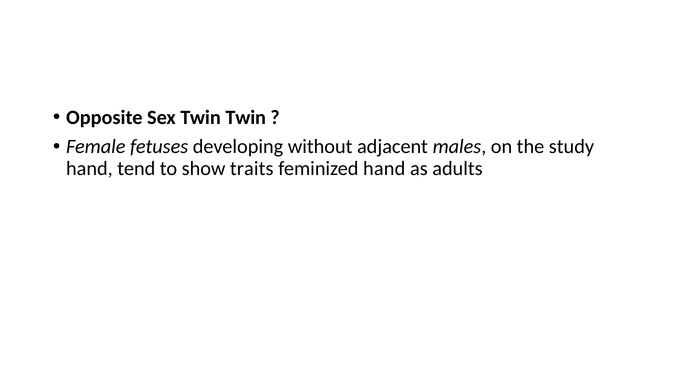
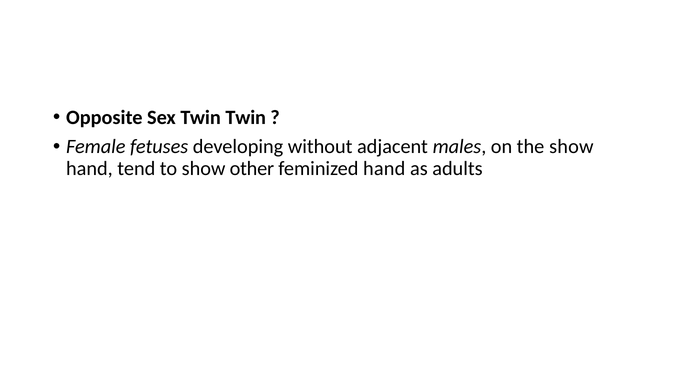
the study: study -> show (571, 147)
traits: traits -> other (252, 169)
